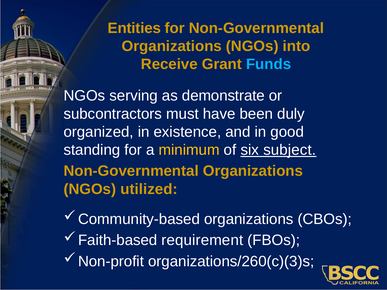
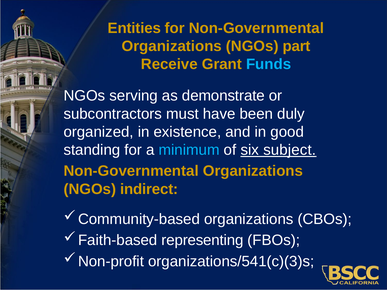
into: into -> part (297, 46)
minimum colour: yellow -> light blue (189, 150)
utilized: utilized -> indirect (149, 189)
requirement: requirement -> representing (202, 240)
organizations/260(c)(3)s: organizations/260(c)(3)s -> organizations/541(c)(3)s (231, 262)
